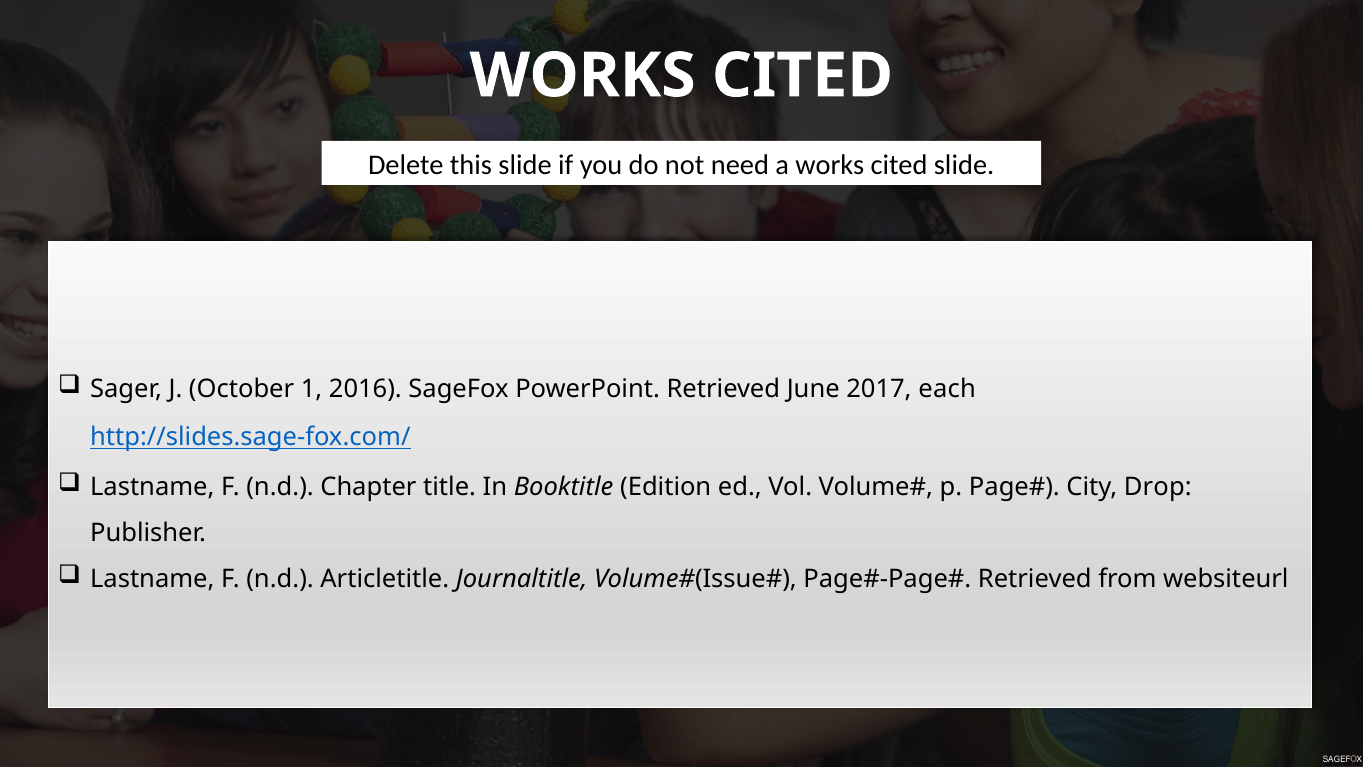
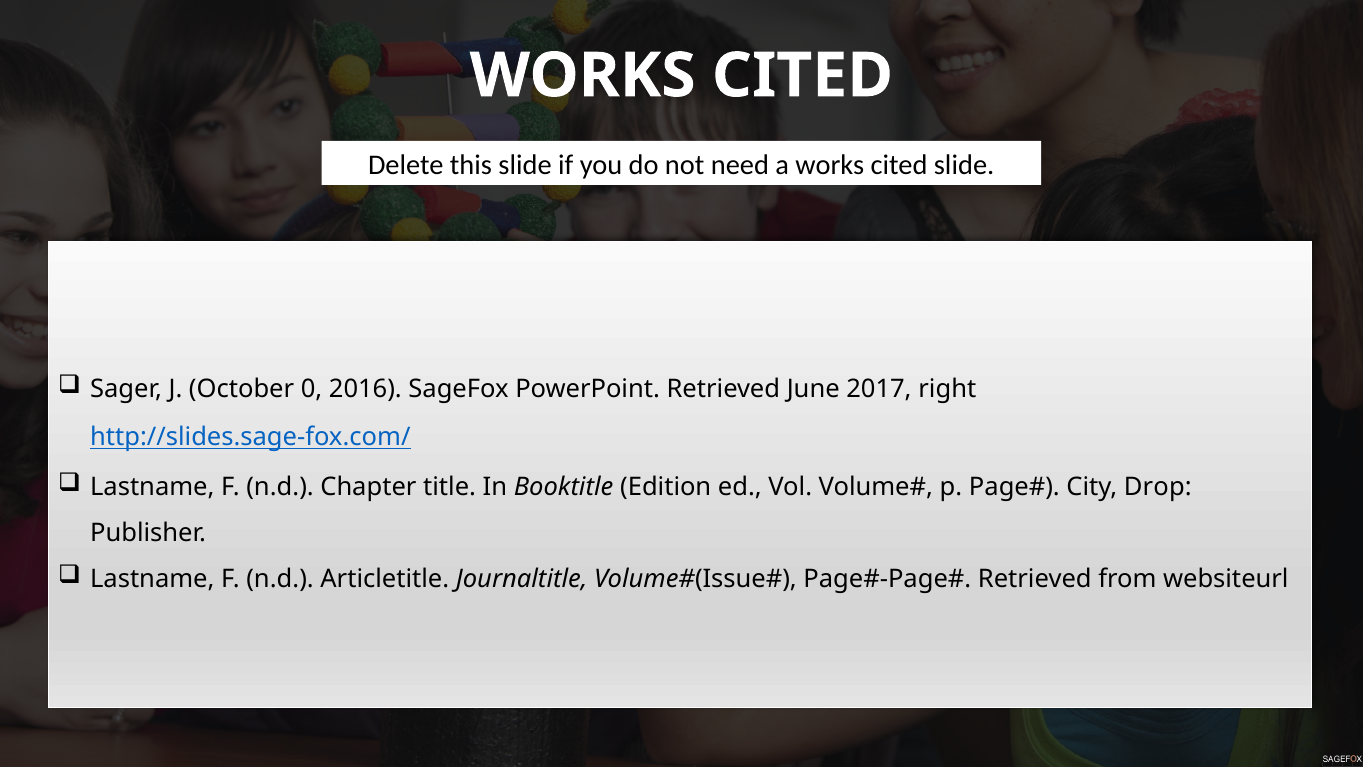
1: 1 -> 0 (312, 389)
each: each -> right (947, 389)
